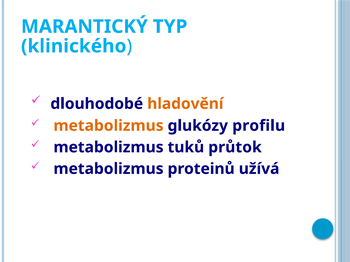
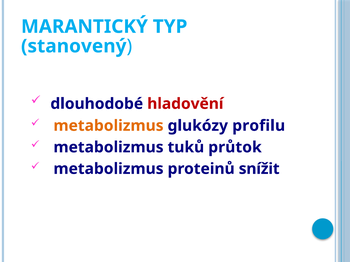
klinického: klinického -> stanovený (74, 46)
hladovění colour: orange -> red (185, 104)
užívá: užívá -> snížit (259, 169)
